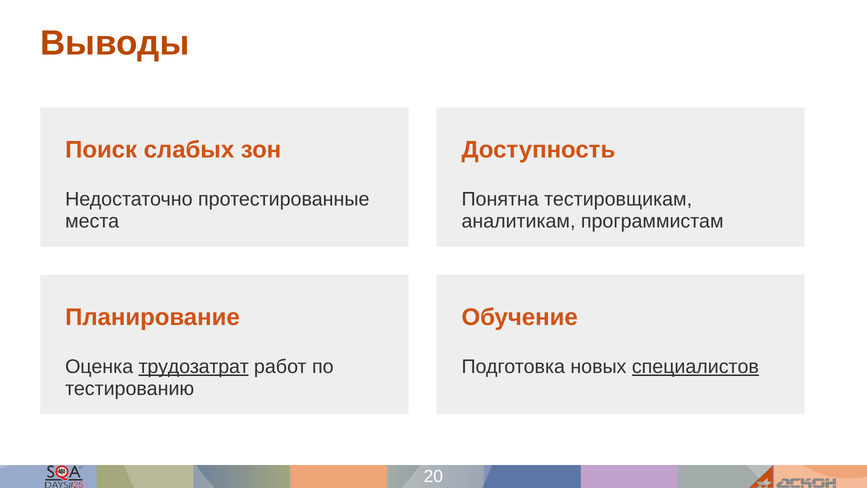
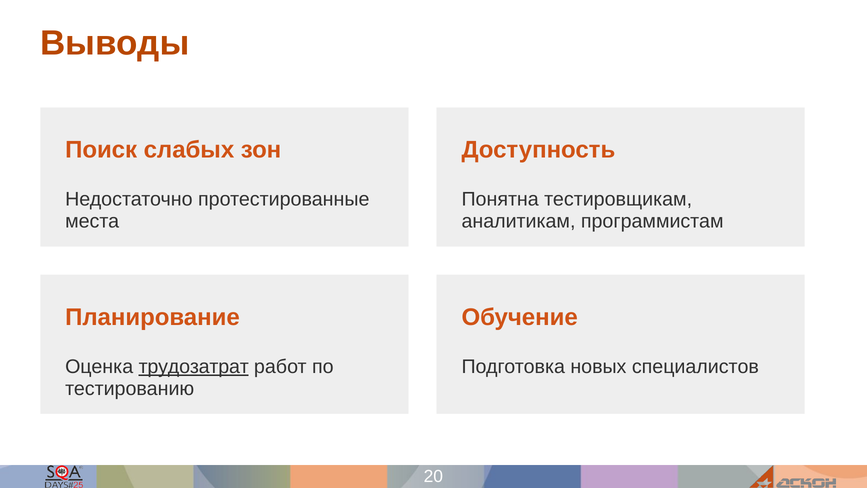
специалистов underline: present -> none (695, 367)
